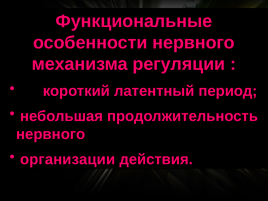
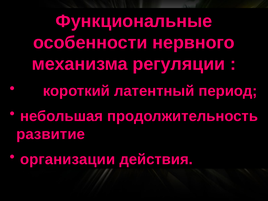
нервного: нервного -> развитие (51, 134)
